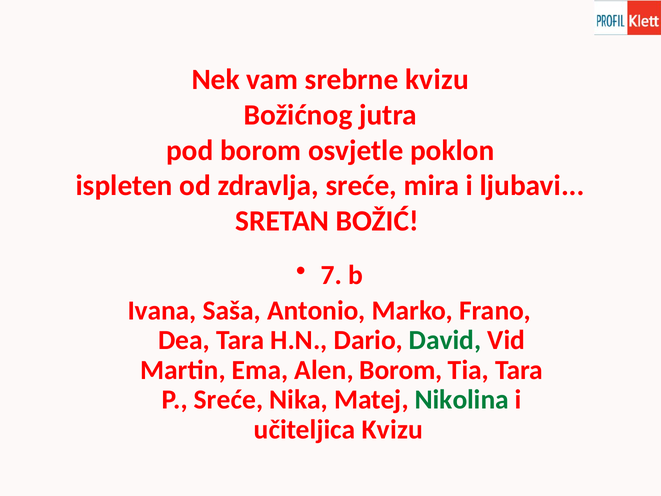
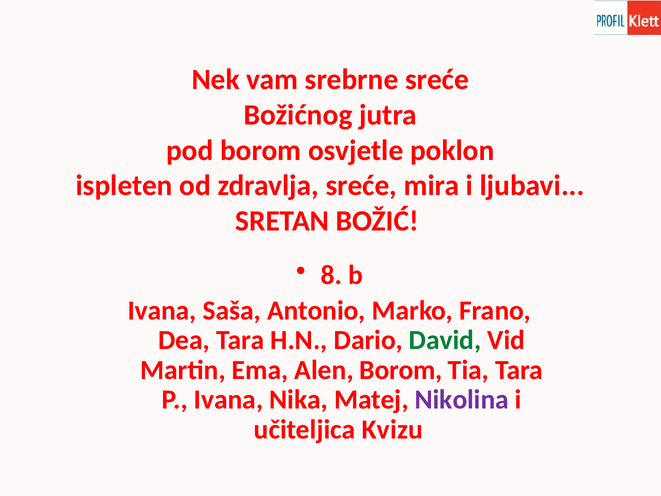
srebrne kvizu: kvizu -> sreće (437, 80)
7: 7 -> 8 (331, 275)
P Sreće: Sreće -> Ivana (228, 400)
Nikolina colour: green -> purple (462, 400)
